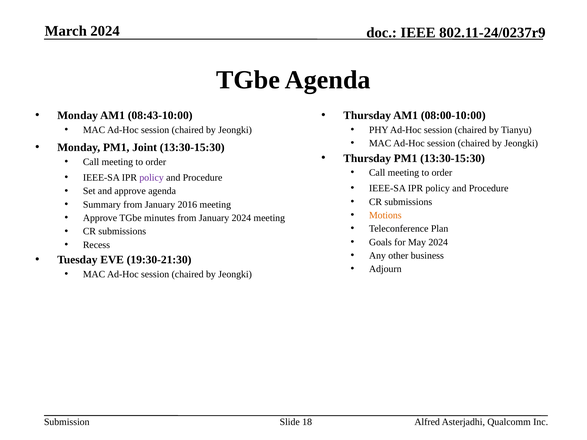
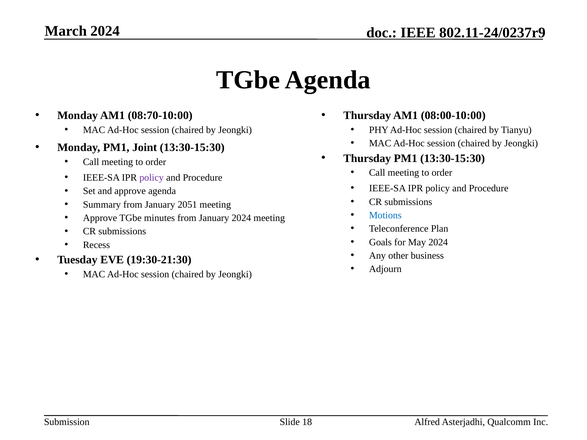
08:43-10:00: 08:43-10:00 -> 08:70-10:00 (160, 116)
2016: 2016 -> 2051 (187, 205)
Motions colour: orange -> blue (385, 215)
